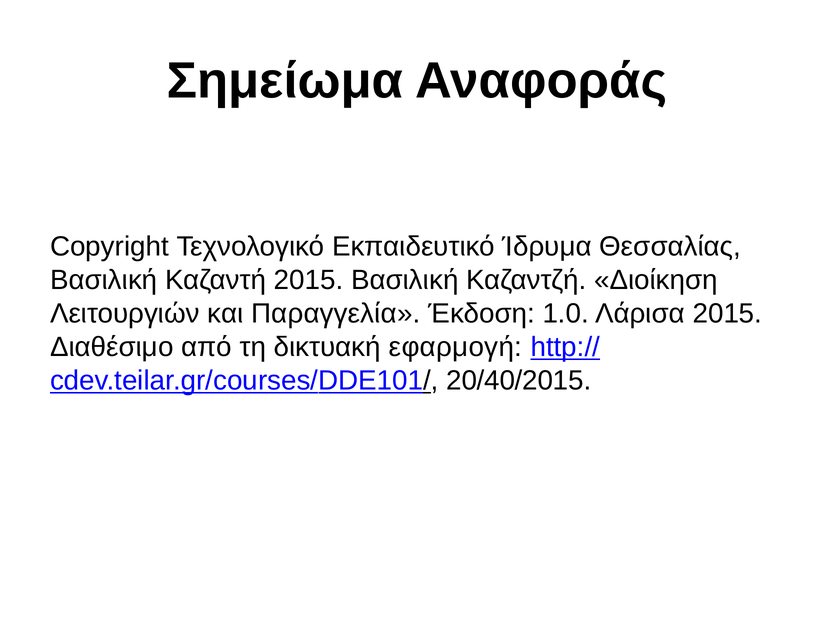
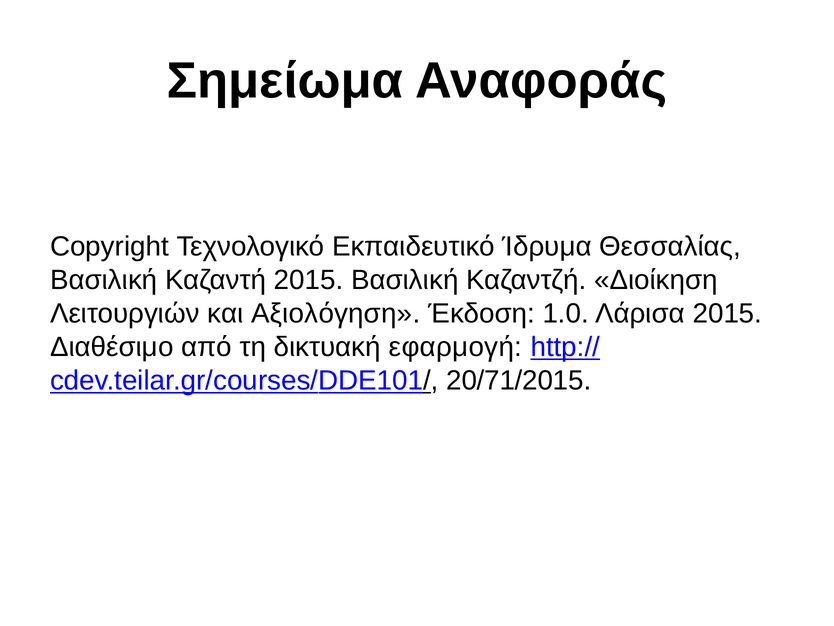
Παραγγελία: Παραγγελία -> Αξιολόγηση (336, 313)
20/40/2015: 20/40/2015 -> 20/71/2015 (519, 380)
